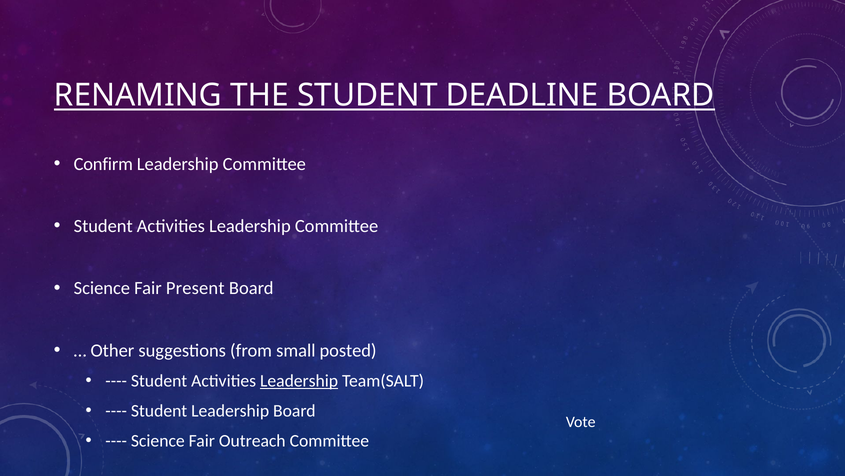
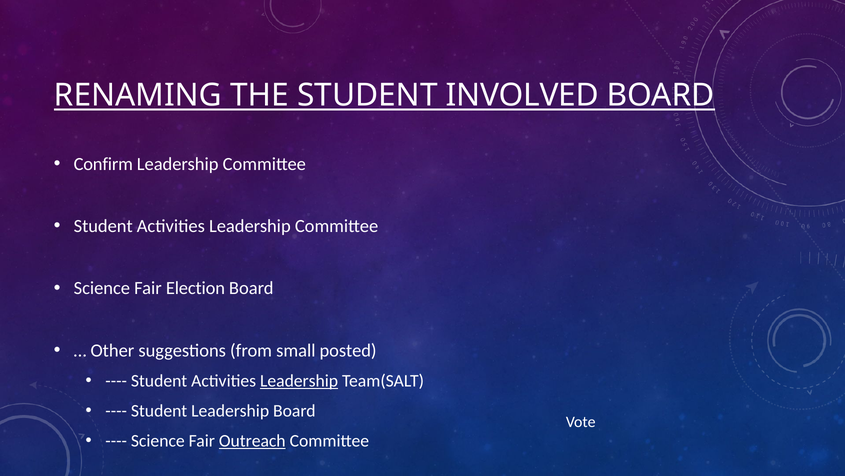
DEADLINE: DEADLINE -> INVOLVED (522, 95)
Present: Present -> Election (195, 288)
Outreach underline: none -> present (252, 440)
